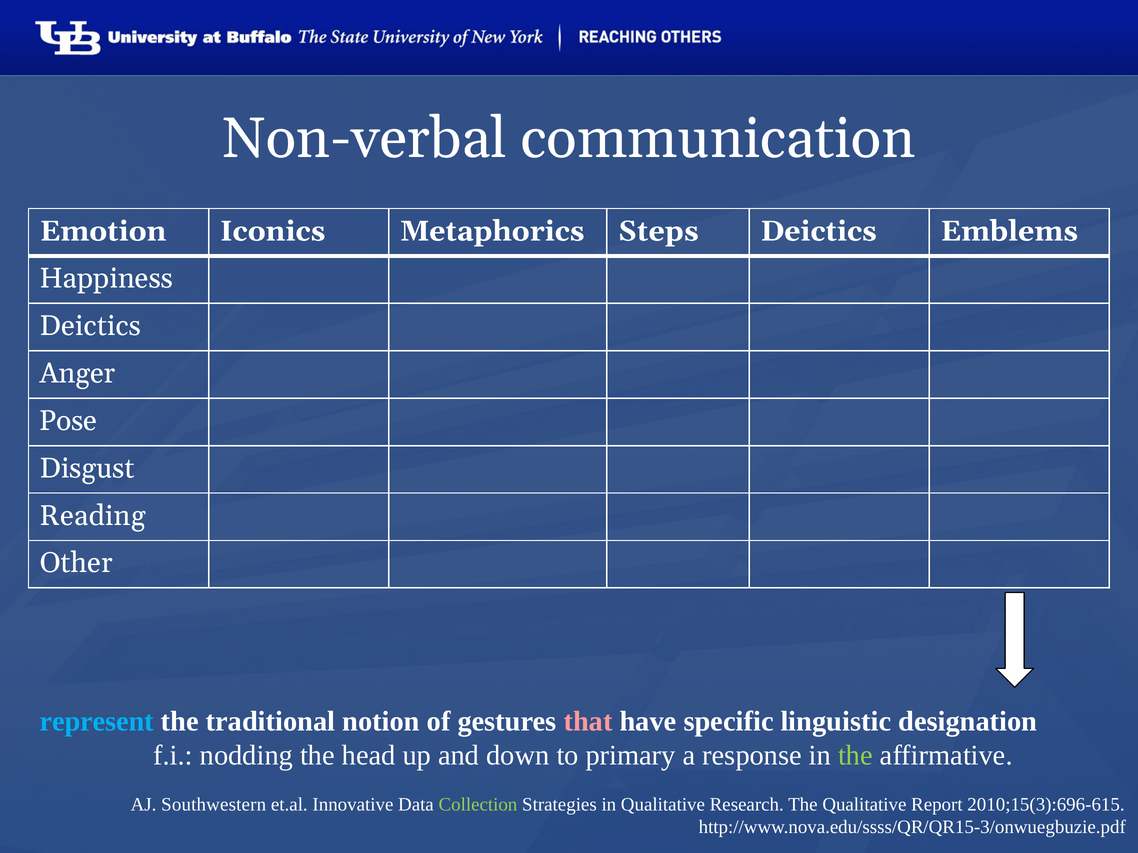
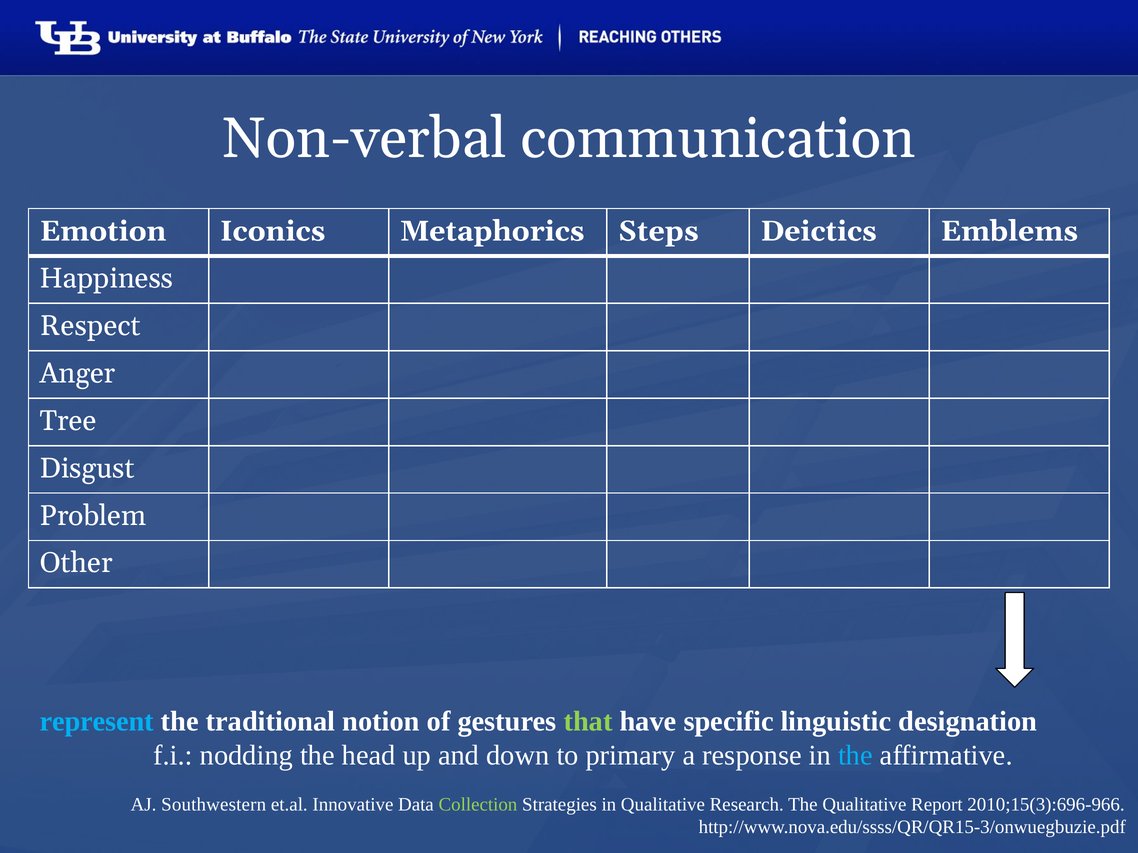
Deictics: Deictics -> Respect (90, 326)
Pose: Pose -> Tree (68, 421)
Reading: Reading -> Problem (93, 516)
that colour: pink -> light green (588, 722)
the colour: light green -> light blue (855, 756)
2010;15(3):696-615: 2010;15(3):696-615 -> 2010;15(3):696-966 (1046, 805)
